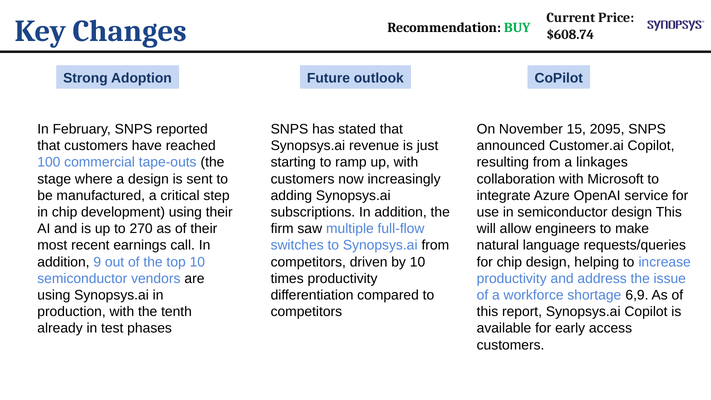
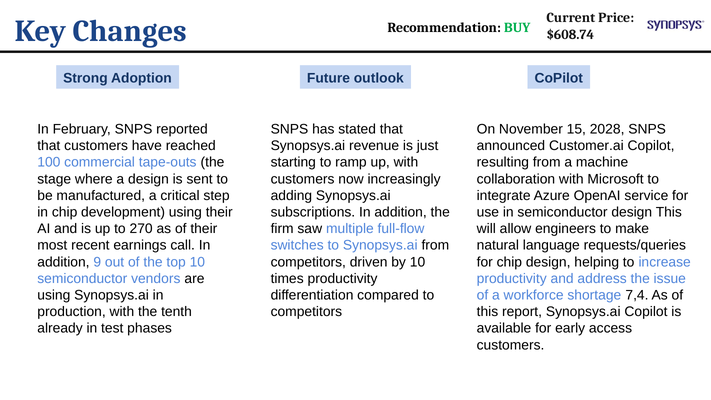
2095: 2095 -> 2028 (607, 129)
linkages: linkages -> machine (602, 162)
6,9: 6,9 -> 7,4 (637, 295)
